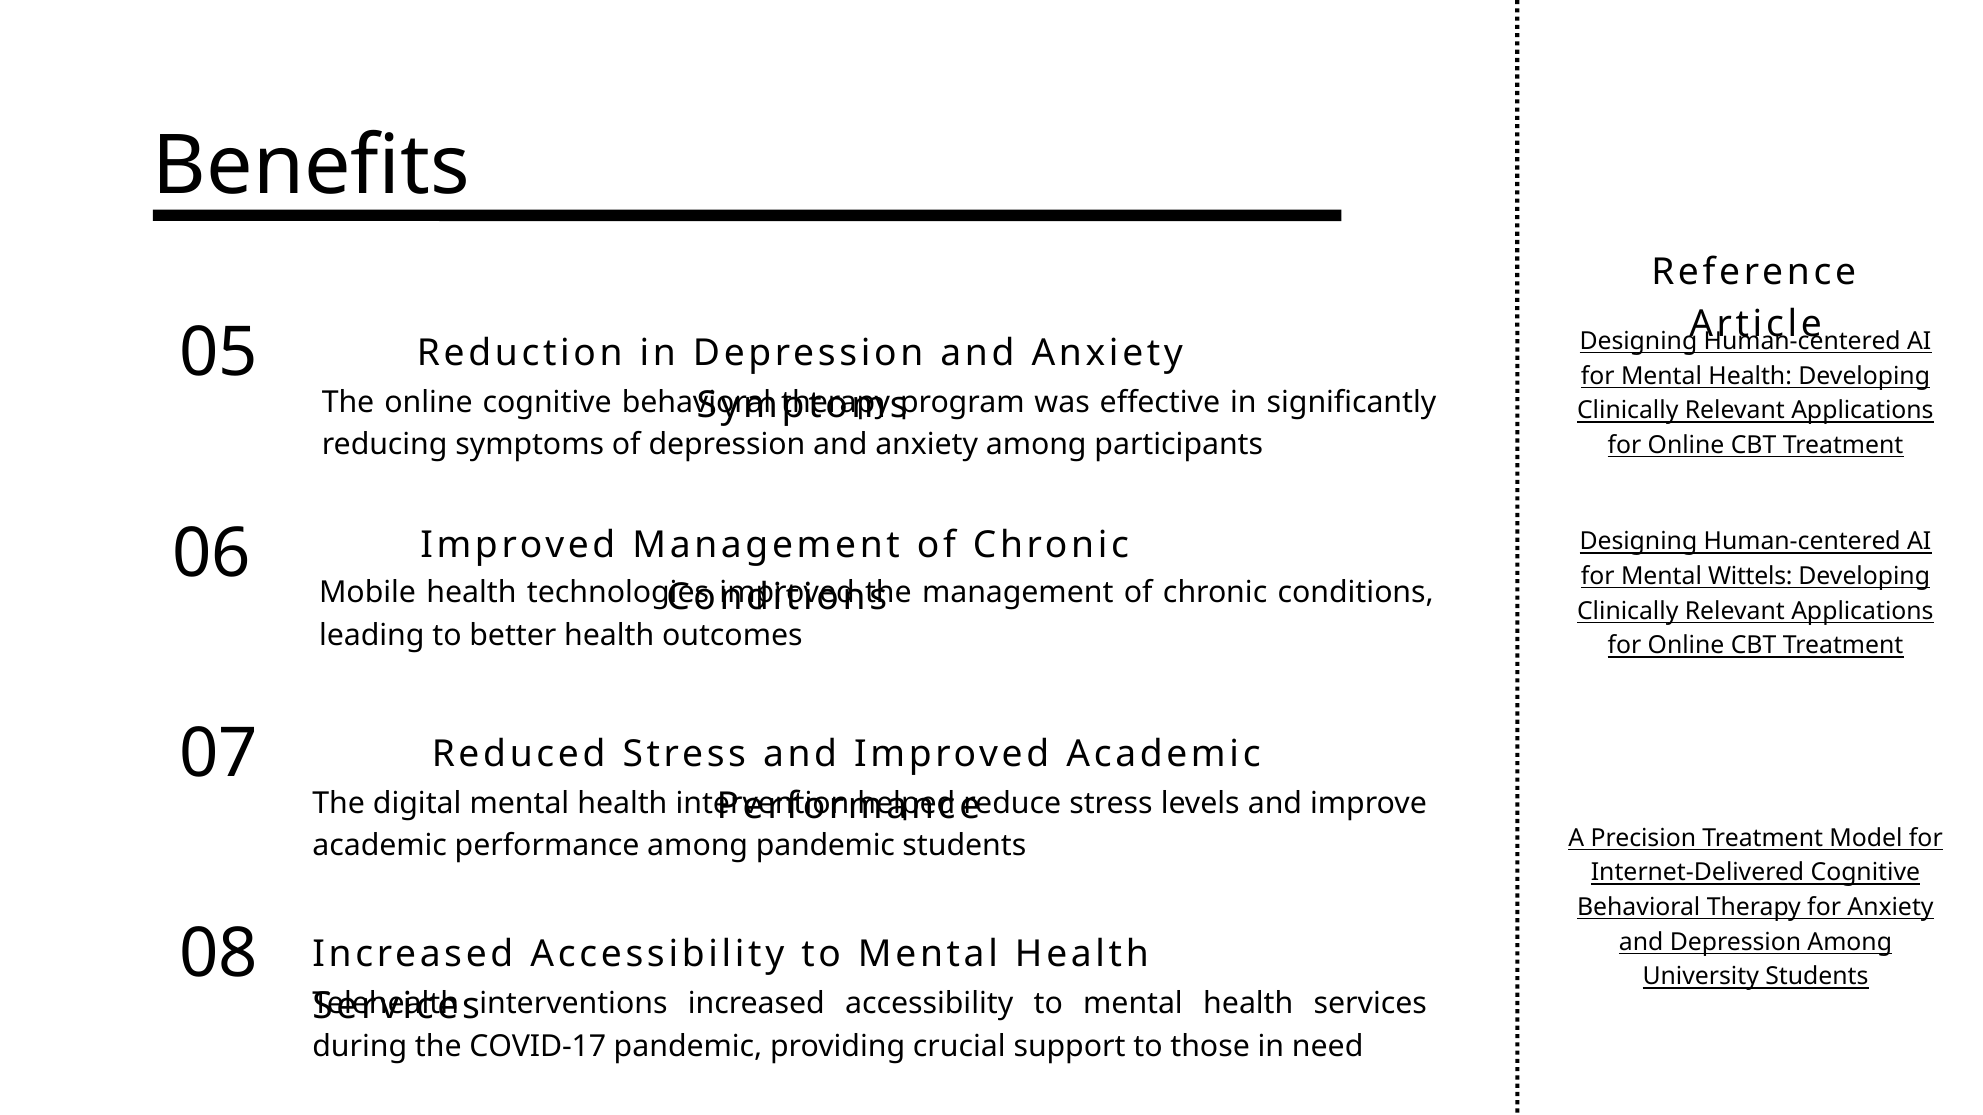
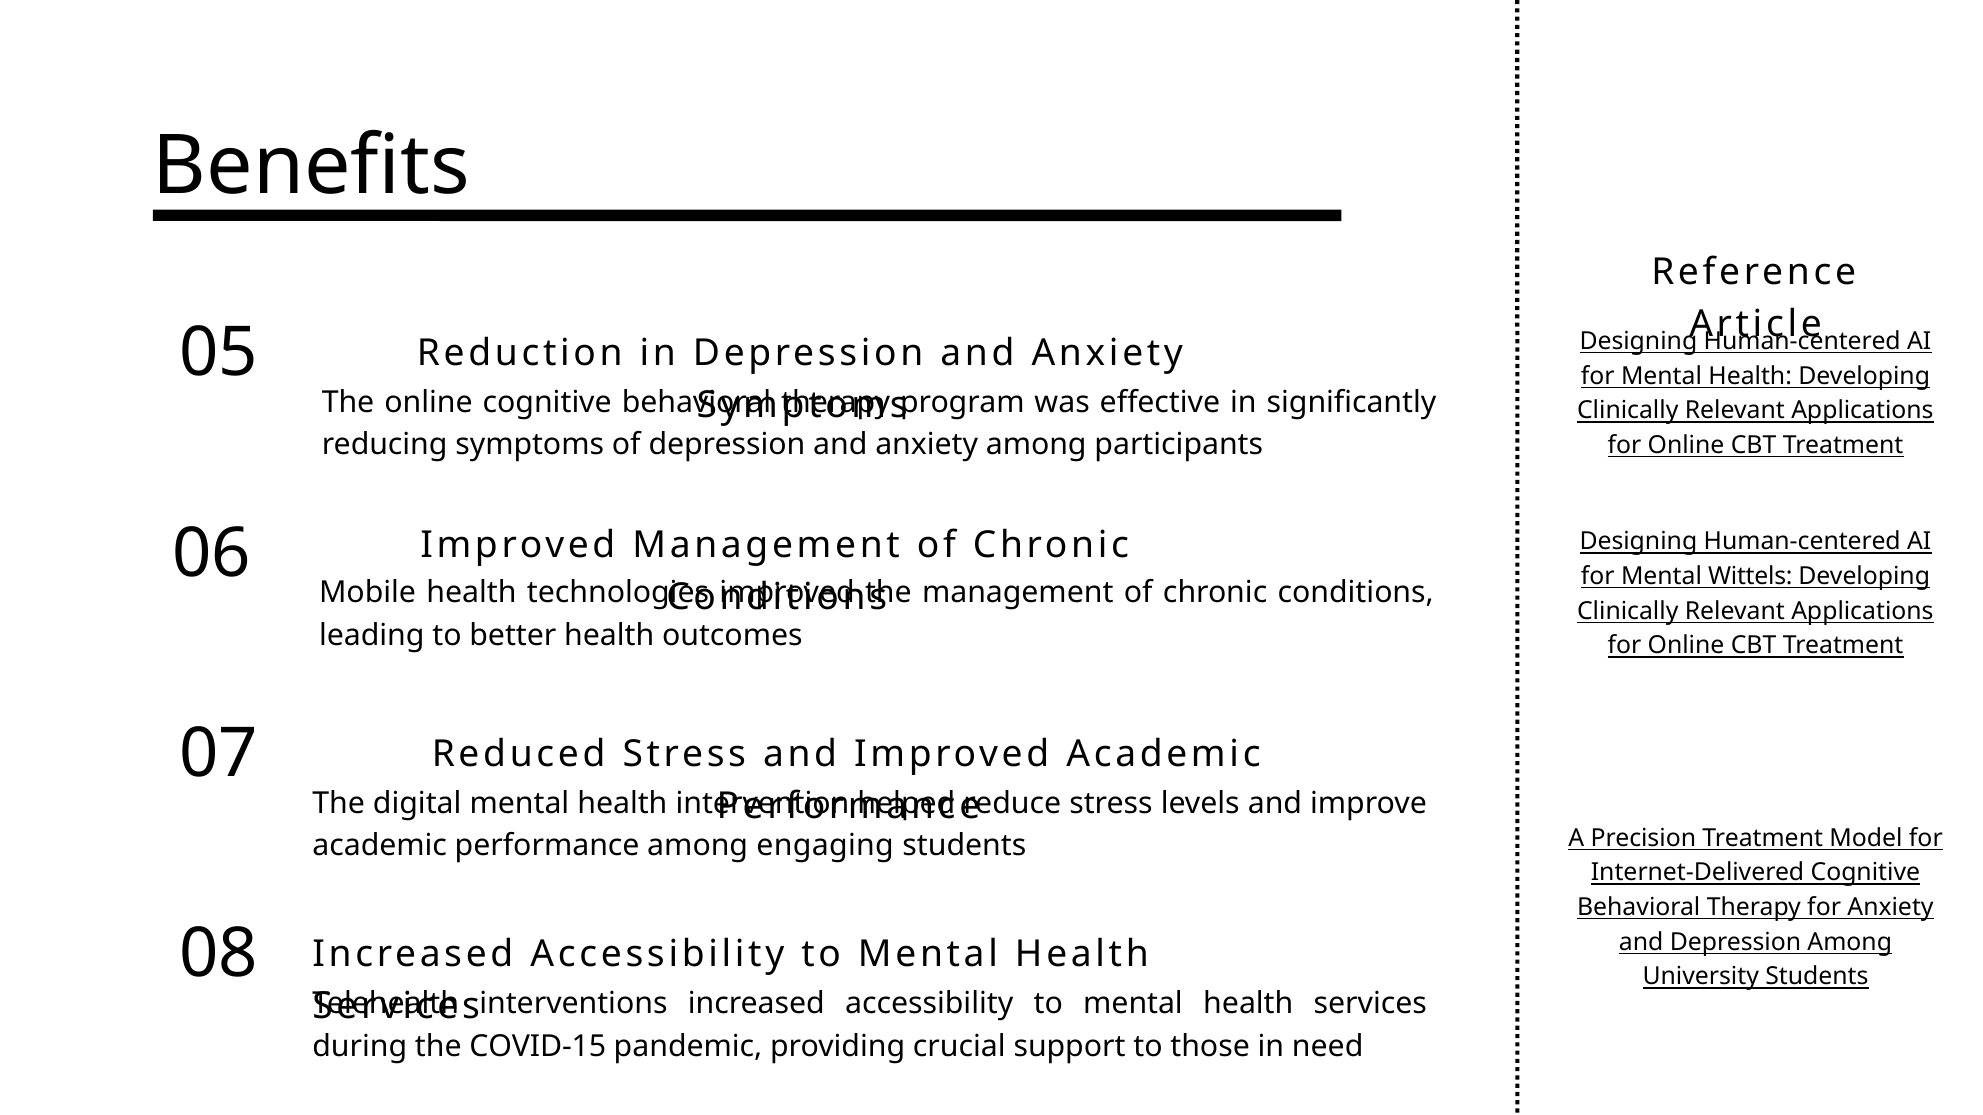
among pandemic: pandemic -> engaging (825, 846)
COVID-17: COVID-17 -> COVID-15 (538, 1047)
